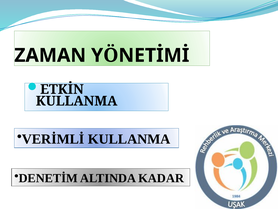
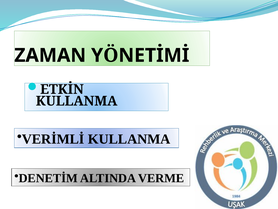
KADAR: KADAR -> VERME (161, 178)
